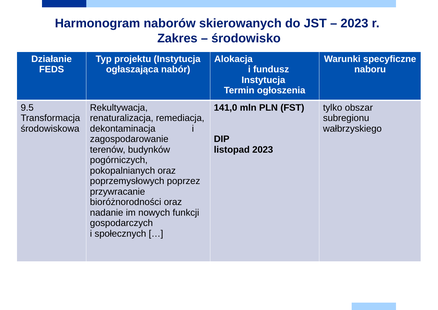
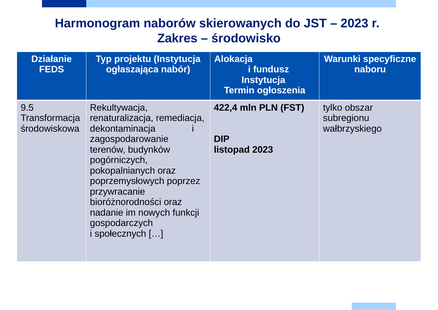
141,0: 141,0 -> 422,4 (226, 108)
